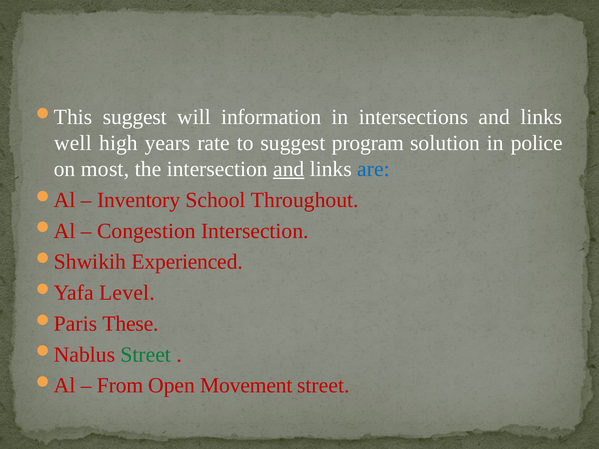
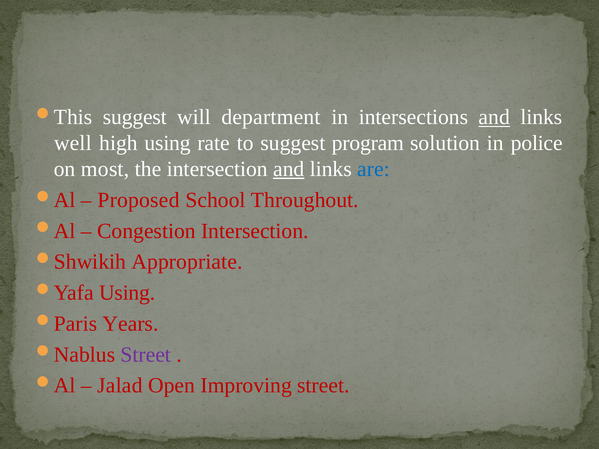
information: information -> department (271, 117)
and underline: none -> present (494, 117)
high years: years -> using (168, 143)
Inventory: Inventory -> Proposed (138, 200)
Experienced: Experienced -> Appropriate (187, 262)
Level: Level -> Using (127, 293)
These: These -> Years (130, 324)
Street colour: green -> purple (146, 355)
From: From -> Jalad (120, 386)
Movement: Movement -> Improving (246, 386)
